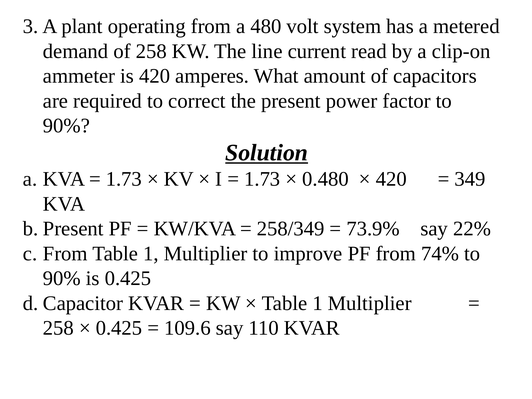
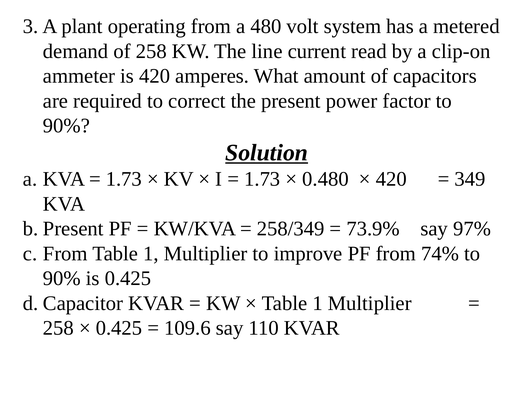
22%: 22% -> 97% (472, 229)
